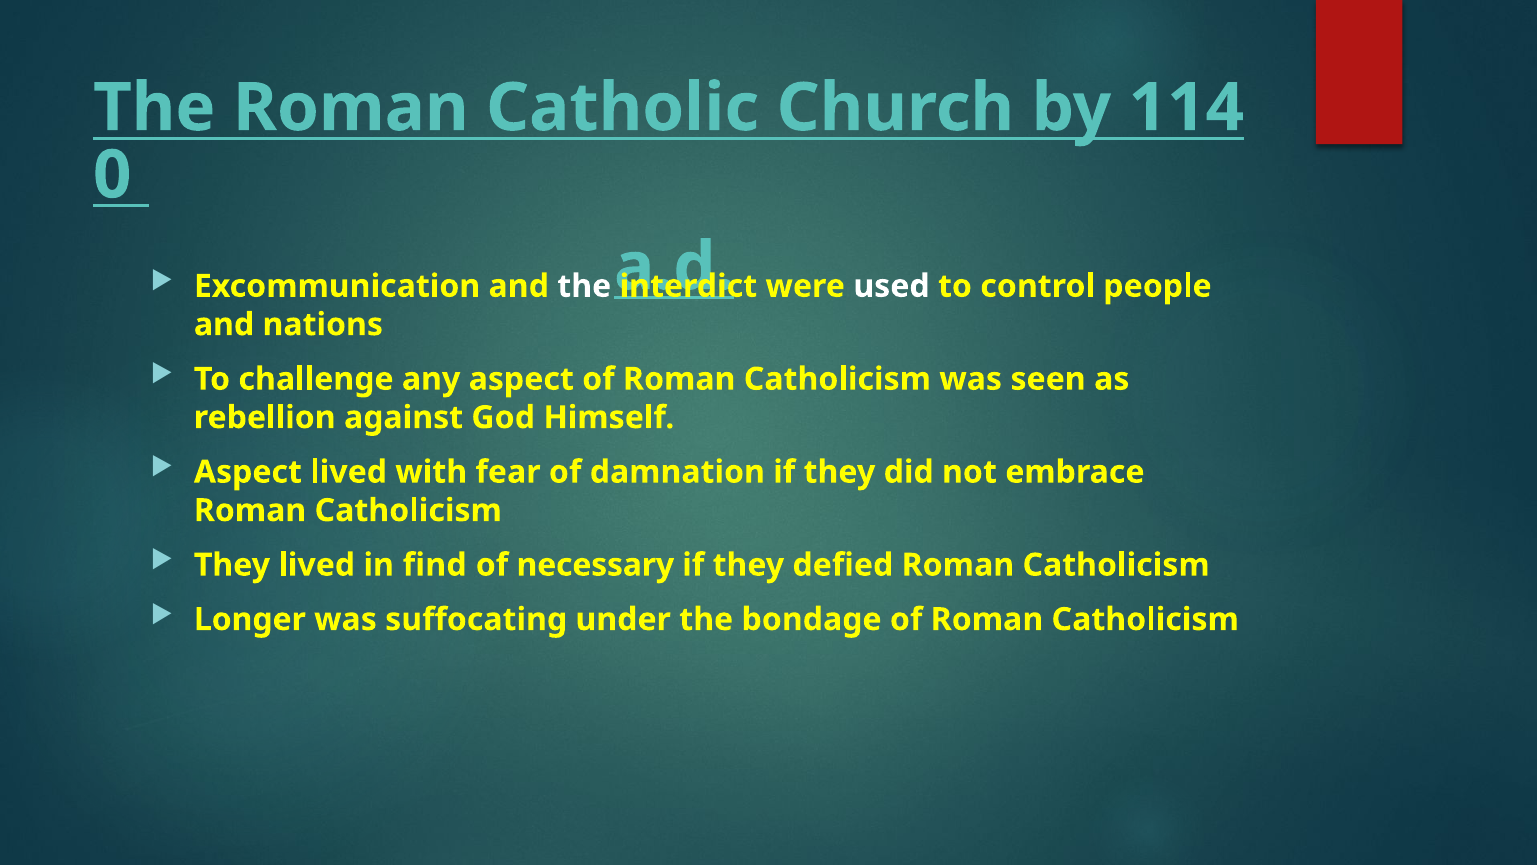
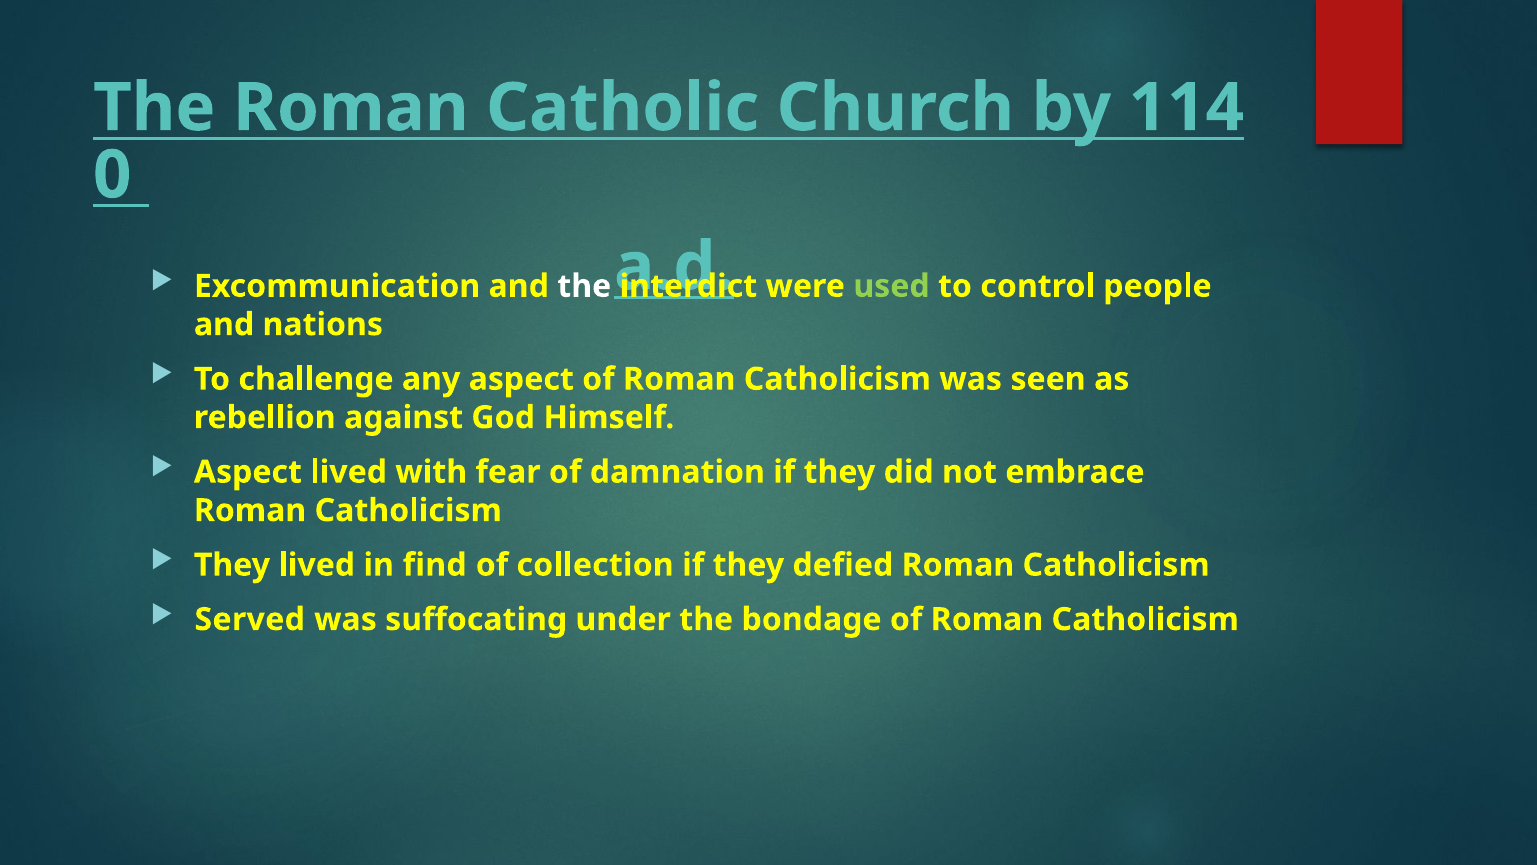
used colour: white -> light green (891, 286)
necessary: necessary -> collection (595, 565)
Longer: Longer -> Served (250, 619)
